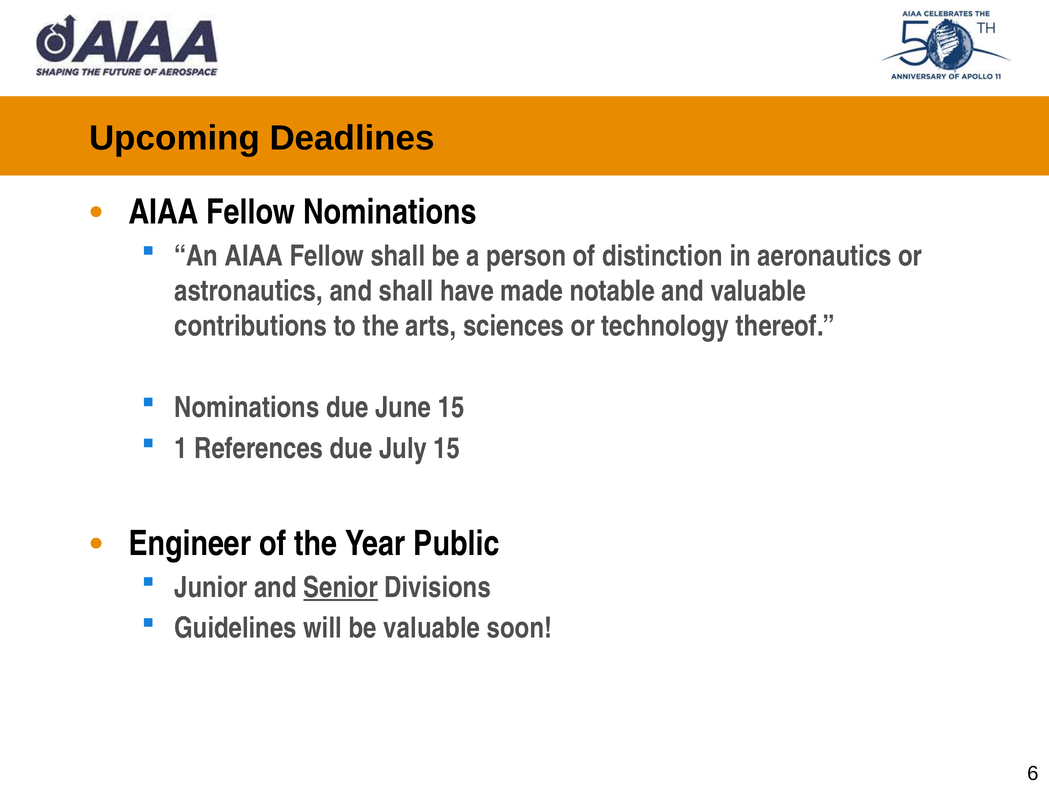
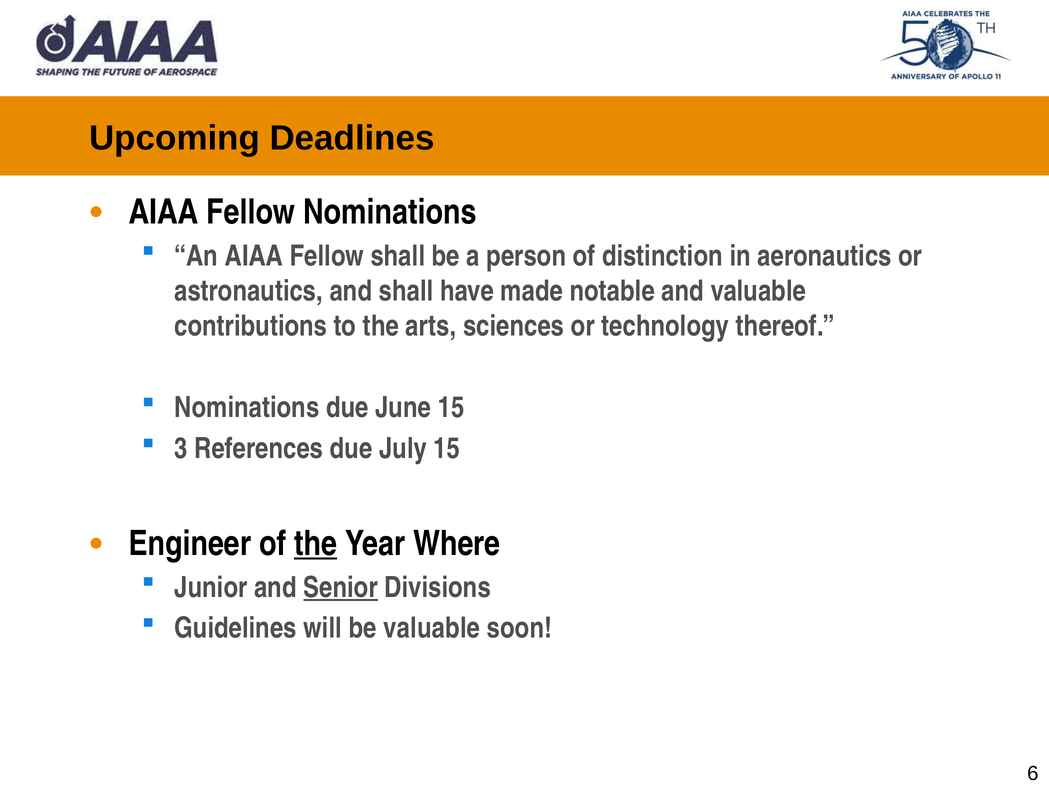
1: 1 -> 3 (181, 449)
the underline: none -> present (316, 543)
Public: Public -> Where (457, 543)
